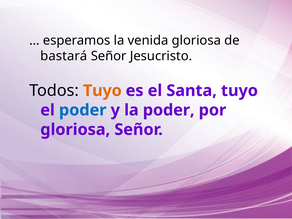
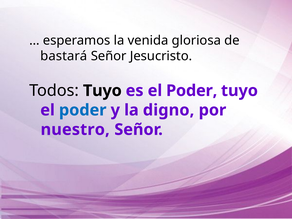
Tuyo colour: orange -> black (102, 91)
es el Santa: Santa -> Poder (192, 91)
la poder: poder -> digno (169, 110)
gloriosa: gloriosa -> nuestro (75, 130)
